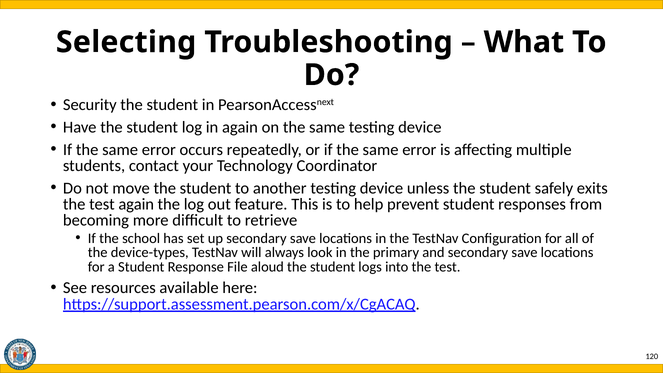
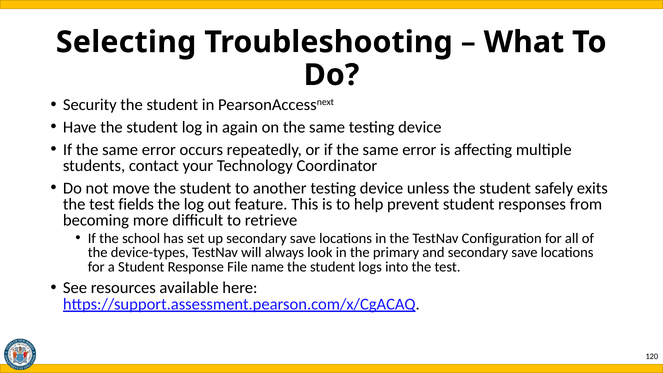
test again: again -> fields (136, 204)
aloud: aloud -> name (267, 267)
